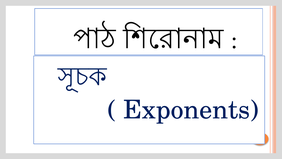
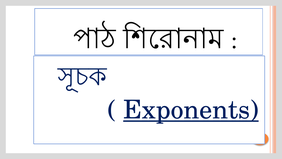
Exponents underline: none -> present (191, 110)
